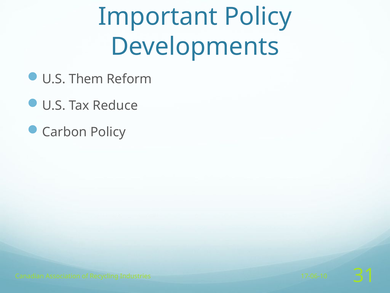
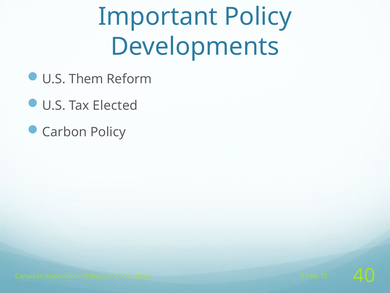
Reduce: Reduce -> Elected (115, 105)
31: 31 -> 40 (364, 275)
